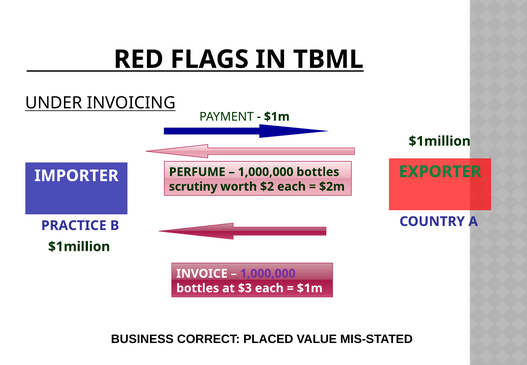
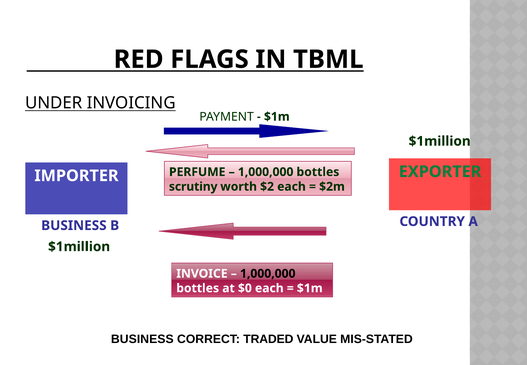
PRACTICE: PRACTICE -> BUSINESS (74, 225)
1,000,000 colour: purple -> black (268, 274)
$3: $3 -> $0 (245, 288)
PLACED: PLACED -> TRADED (268, 339)
